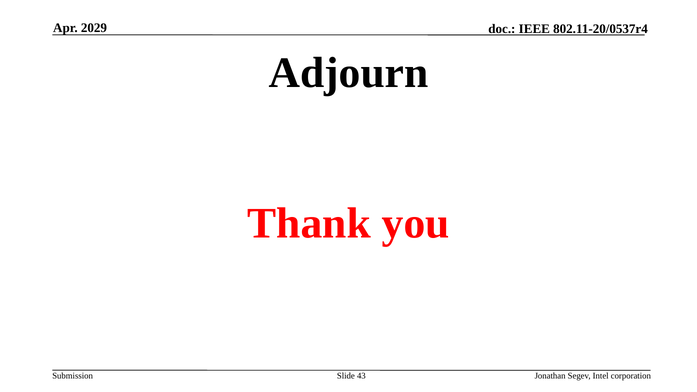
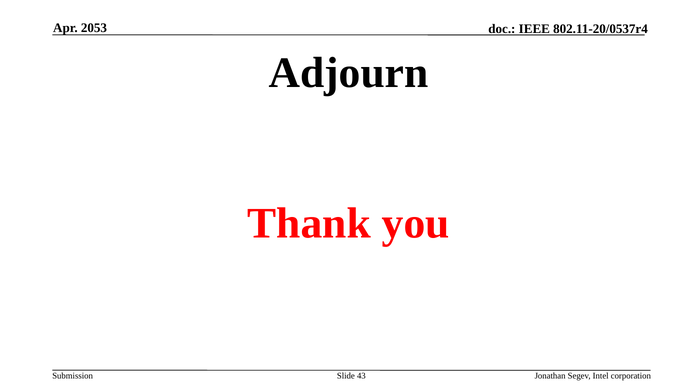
2029: 2029 -> 2053 (94, 28)
